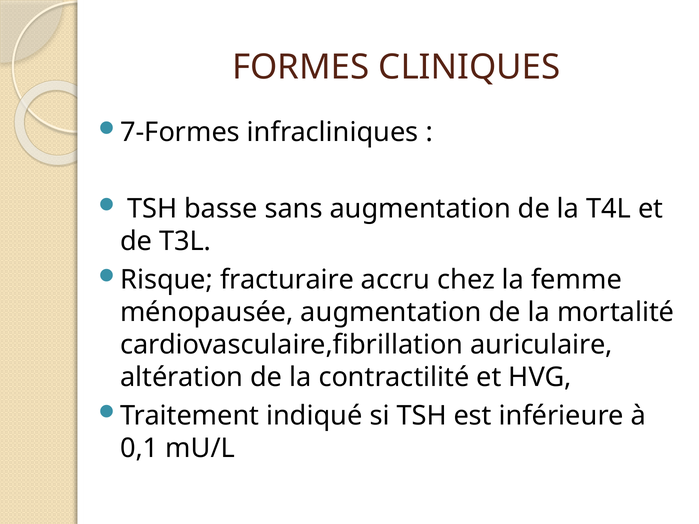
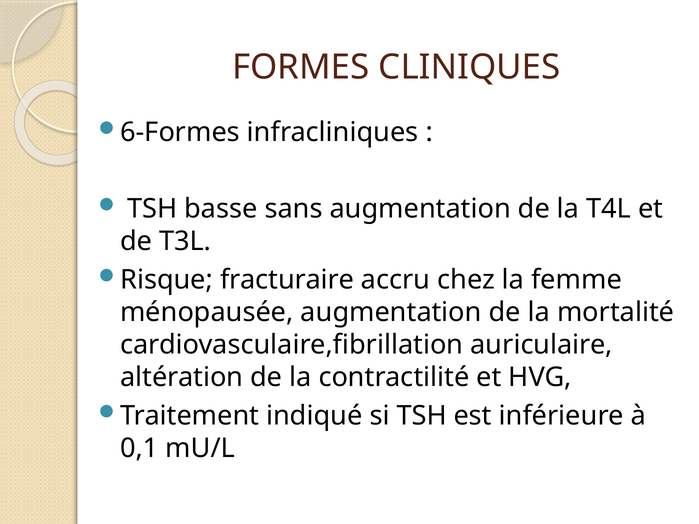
7-Formes: 7-Formes -> 6-Formes (180, 132)
